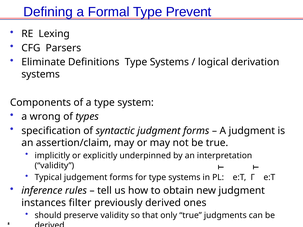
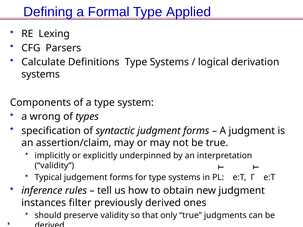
Prevent: Prevent -> Applied (189, 12)
Eliminate: Eliminate -> Calculate (43, 62)
